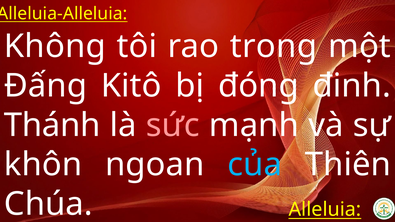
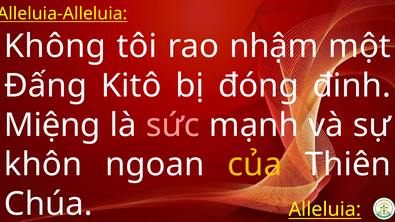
trong: trong -> nhậm (274, 46)
Thánh: Thánh -> Miệng (52, 125)
của colour: light blue -> yellow (255, 165)
